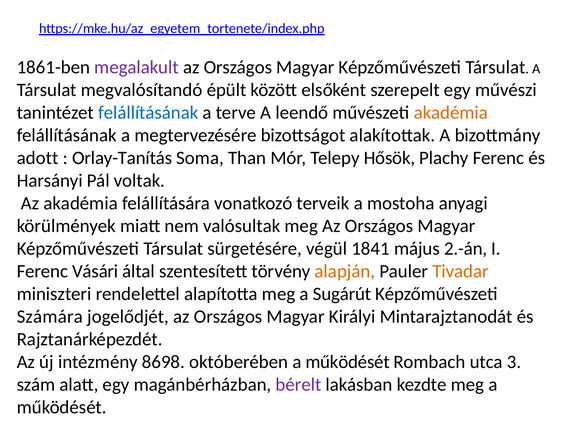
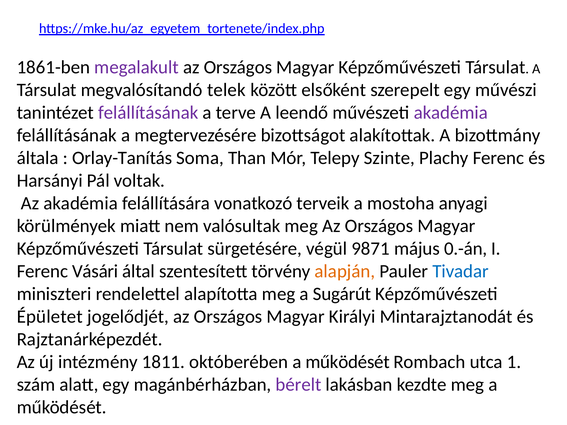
épült: épült -> telek (226, 90)
felállításának colour: blue -> purple (148, 113)
akadémia colour: orange -> purple (451, 113)
adott: adott -> általa (38, 158)
Hősök: Hősök -> Szinte (389, 158)
1841: 1841 -> 9871 (371, 249)
2.-án: 2.-án -> 0.-án (466, 249)
Tivadar colour: orange -> blue (461, 271)
Számára: Számára -> Épületet (50, 317)
8698: 8698 -> 1811 (163, 362)
3: 3 -> 1 (514, 362)
